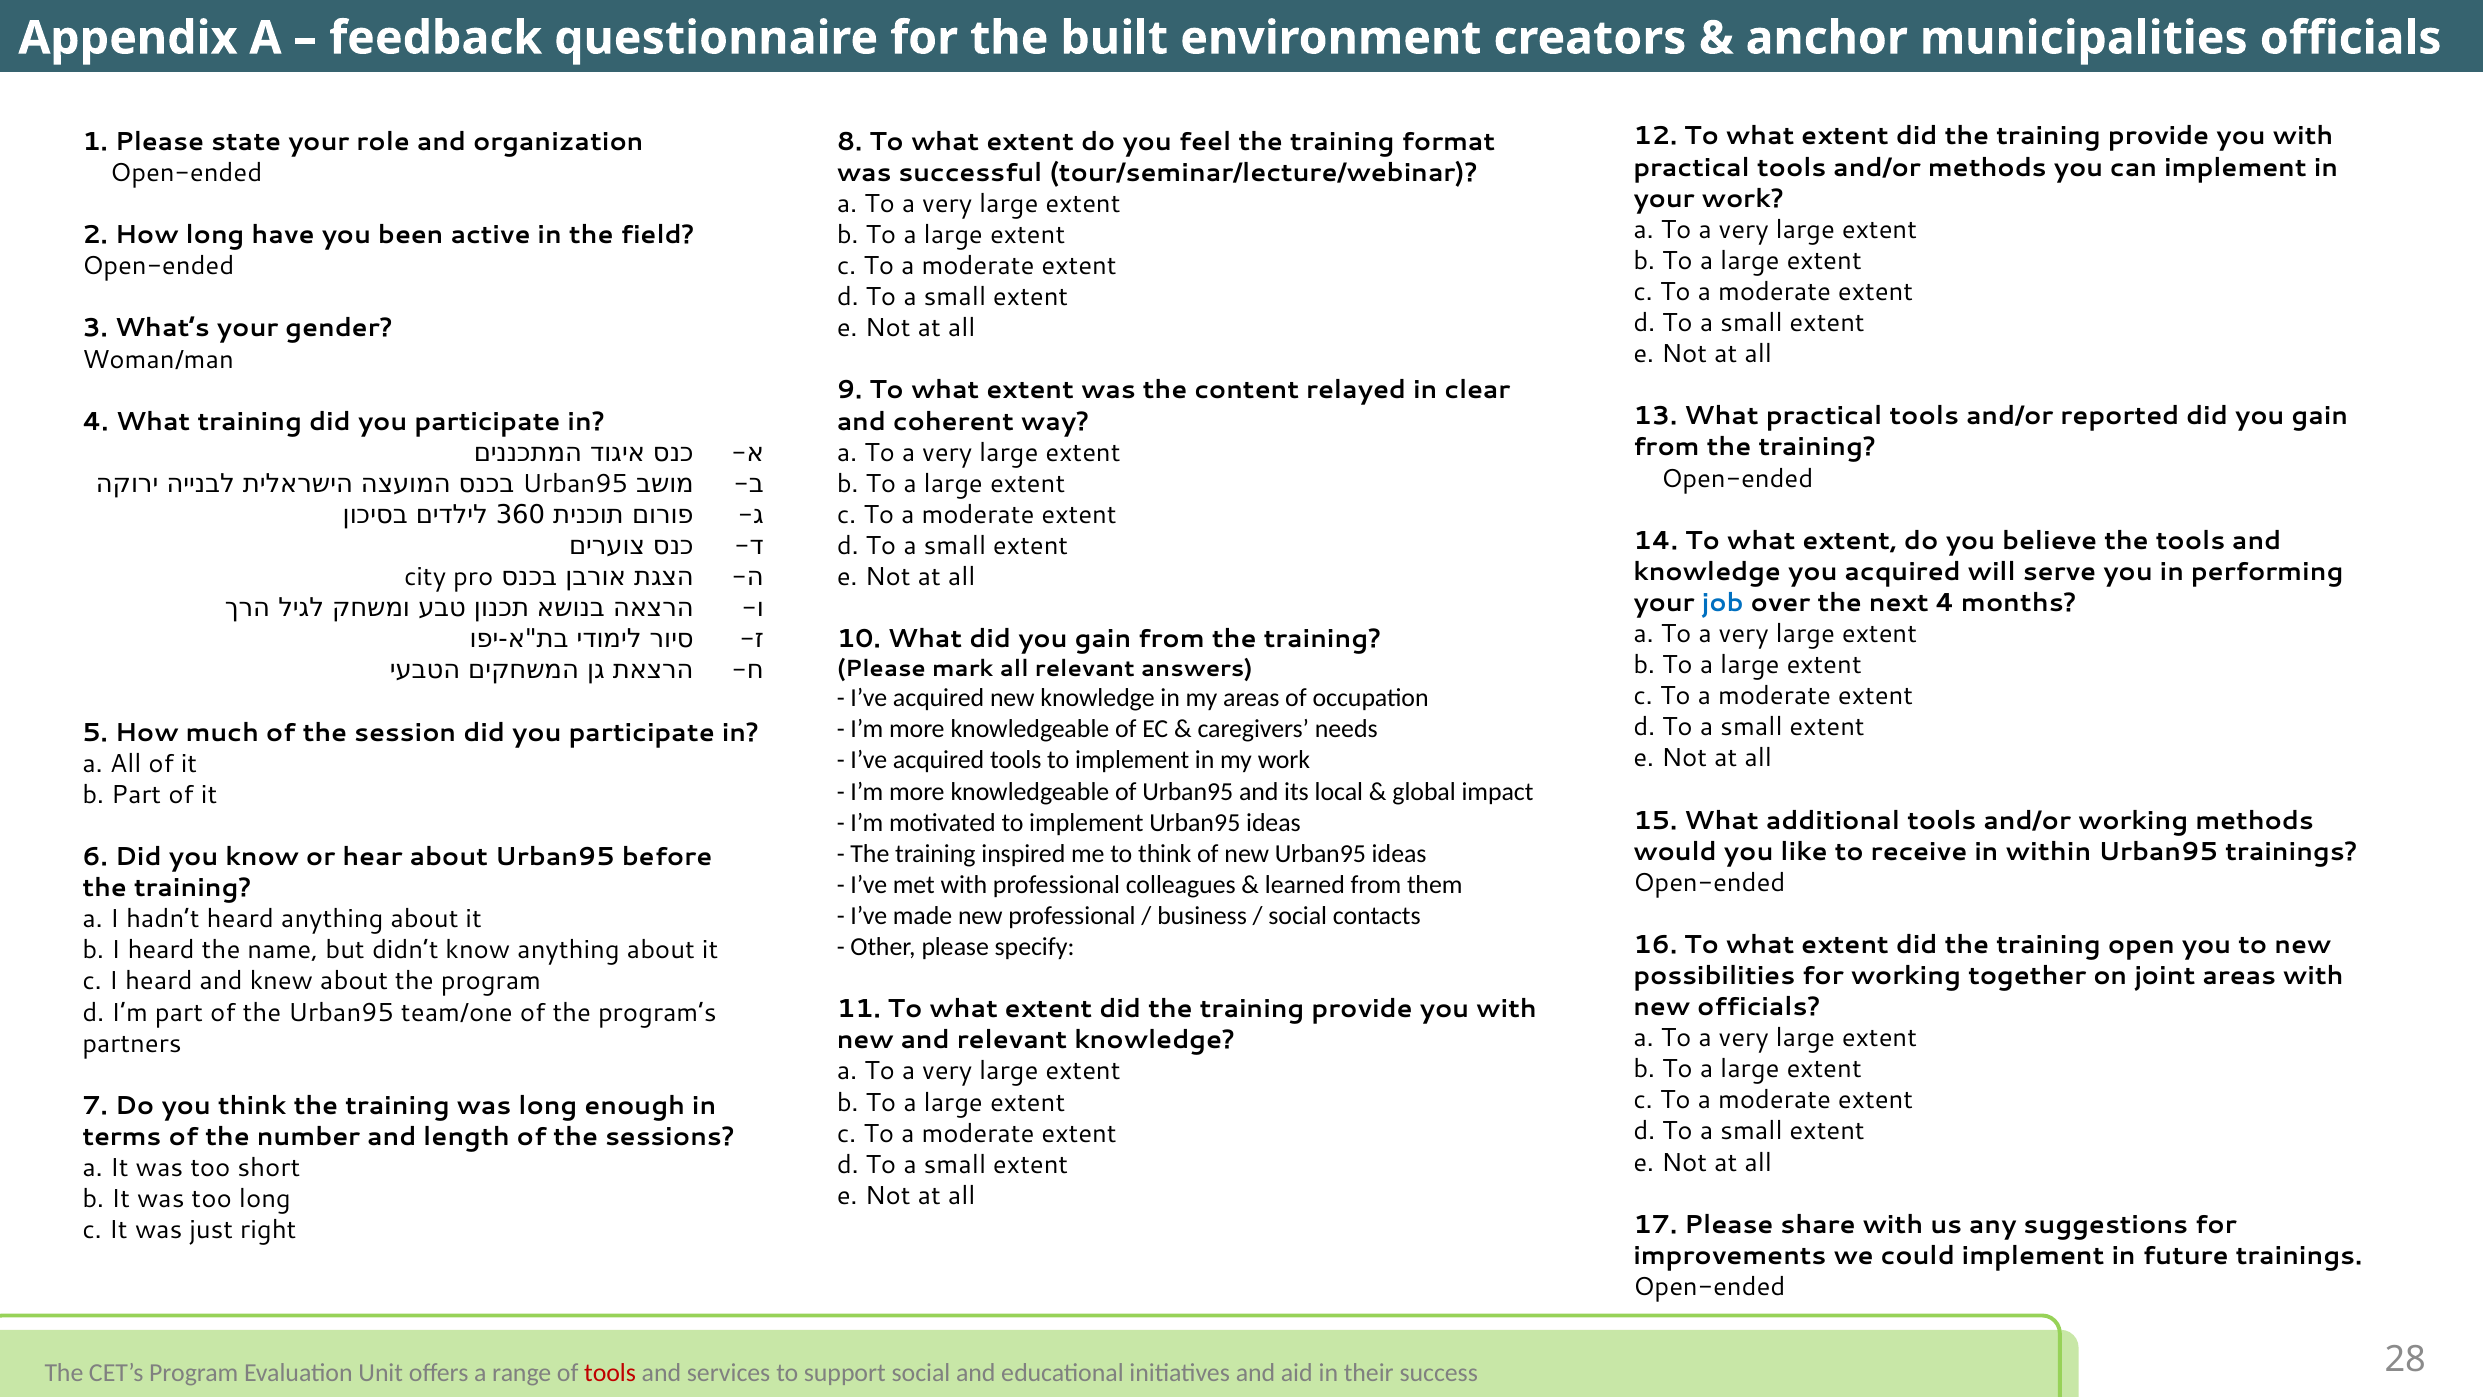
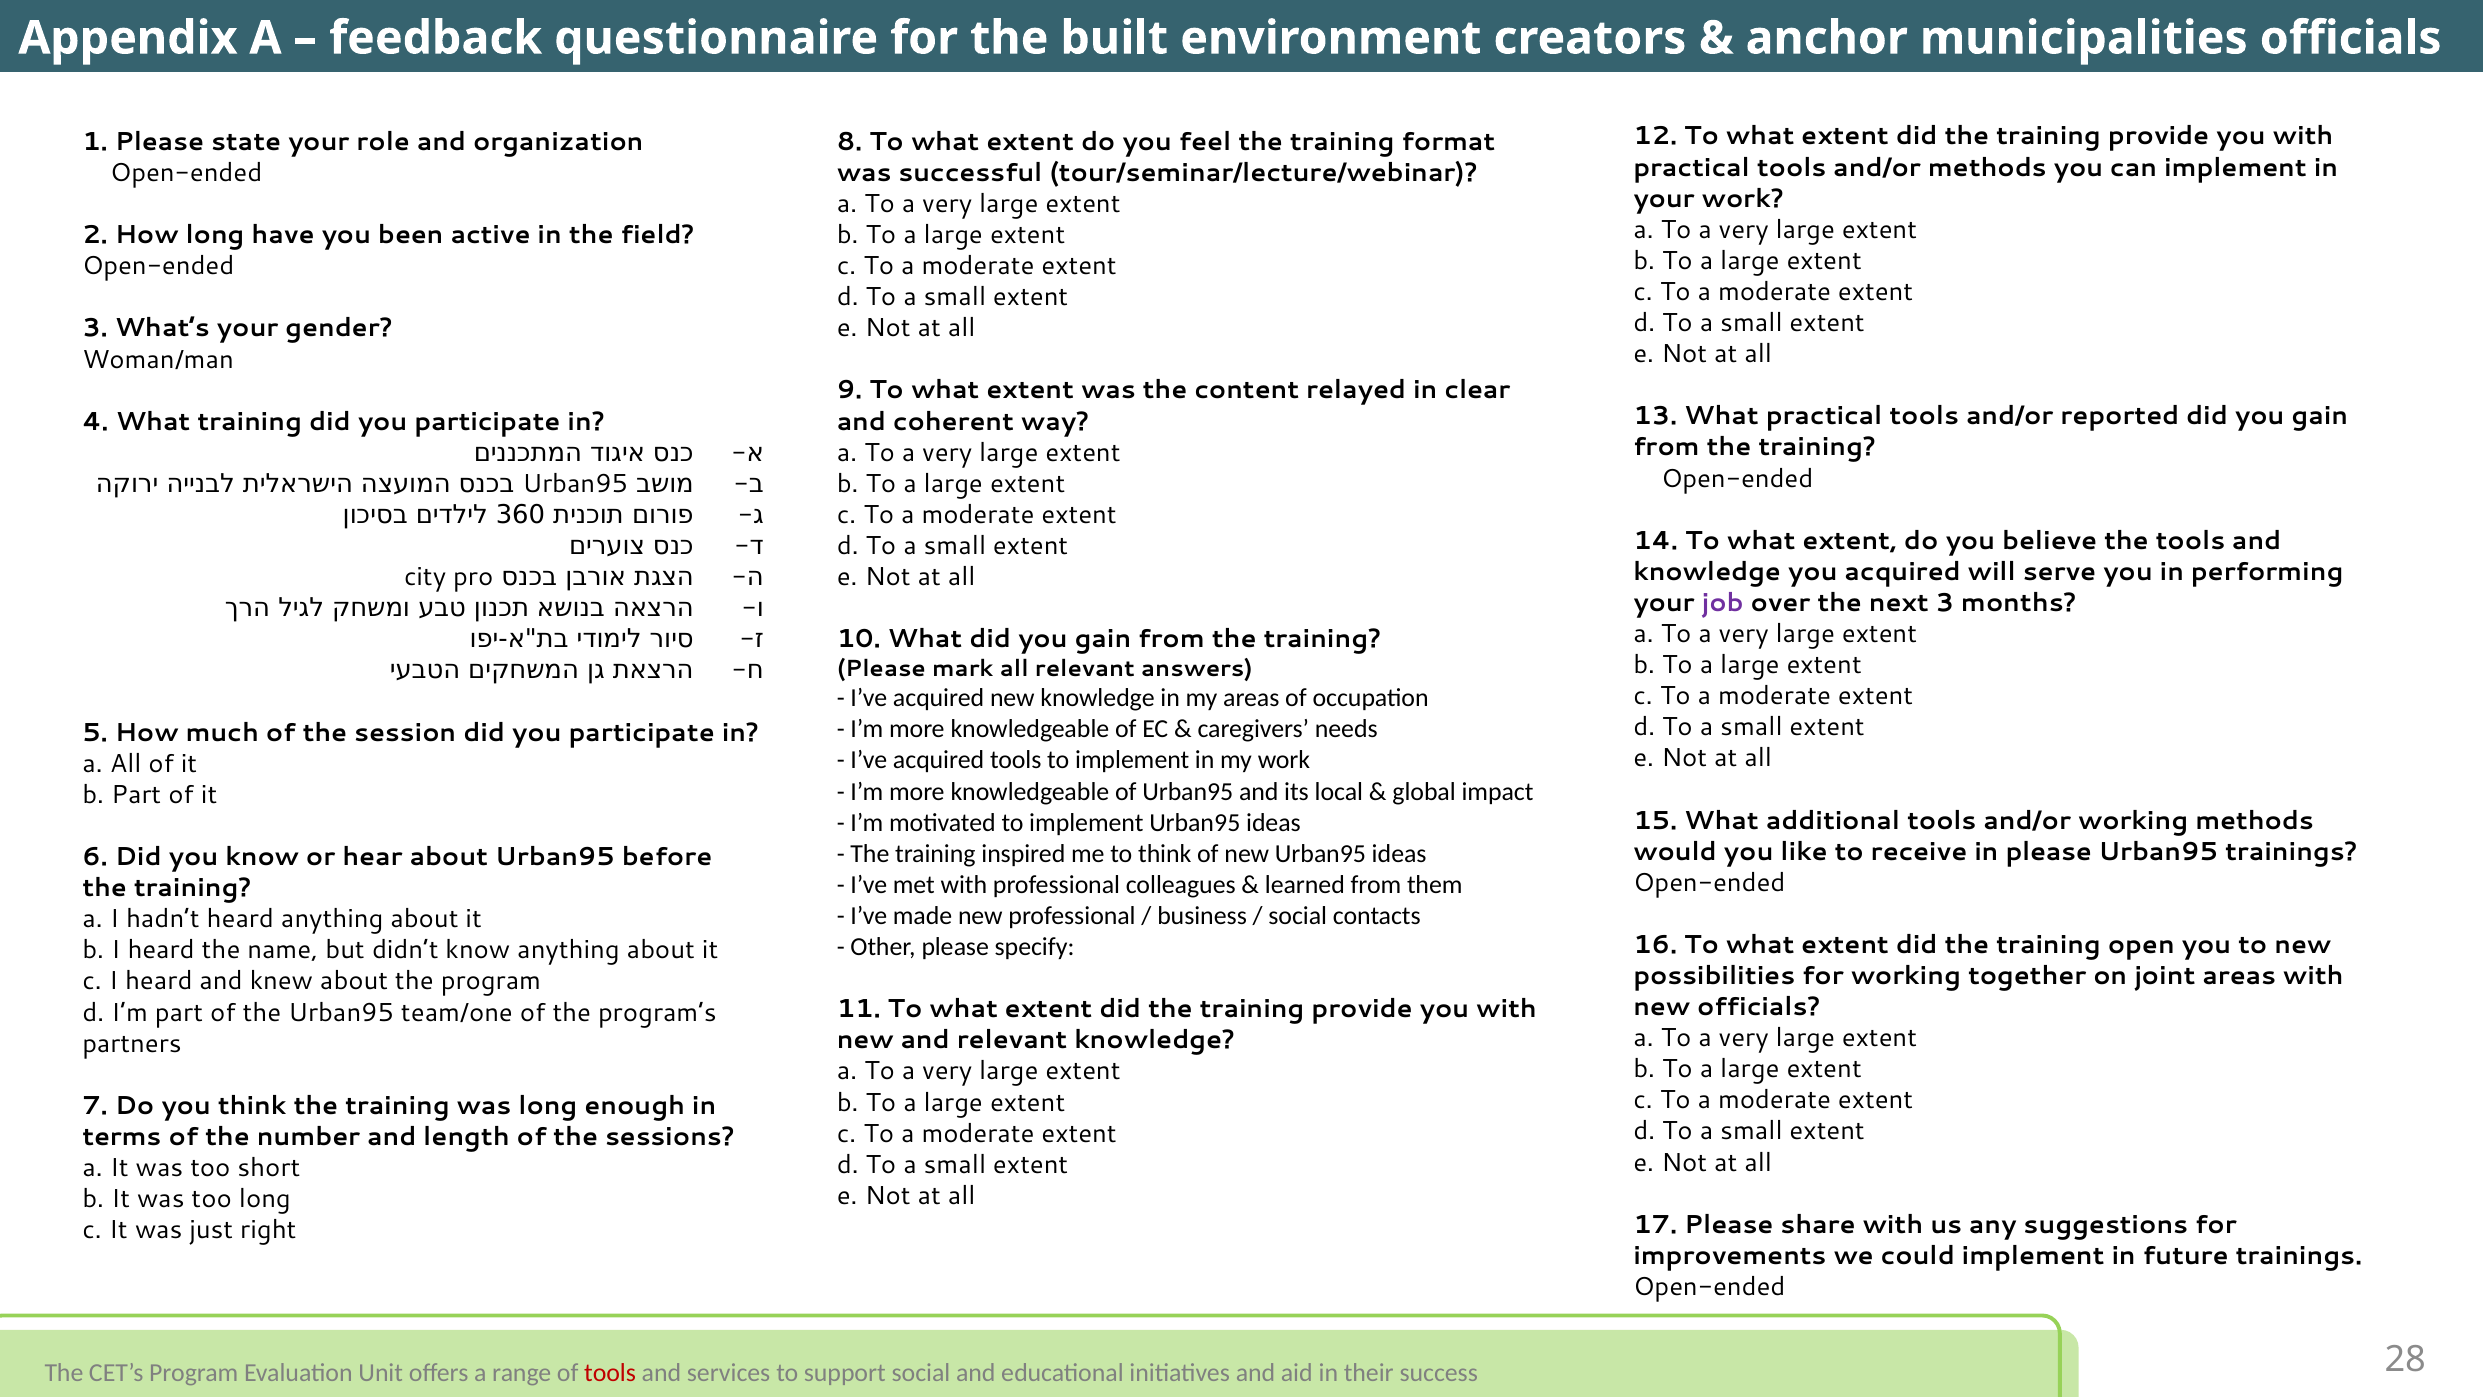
job colour: blue -> purple (1723, 603)
next 4: 4 -> 3 (1945, 603)
in within: within -> please (2049, 851)
